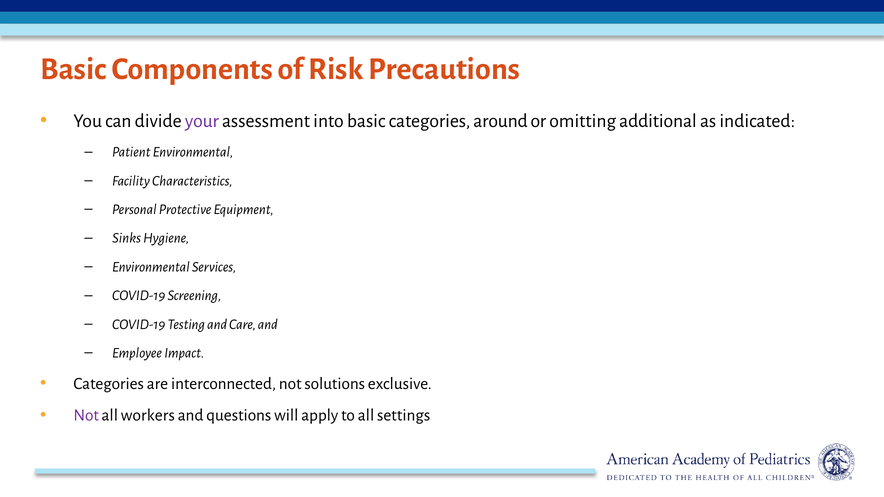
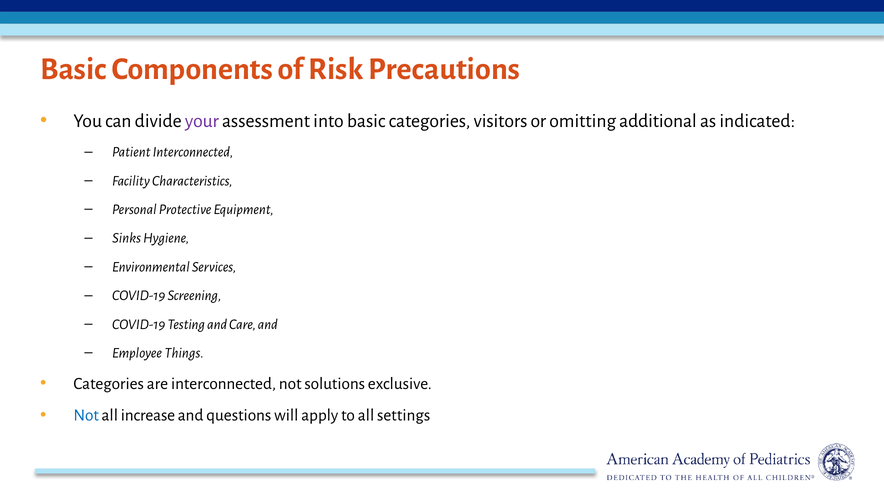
around: around -> visitors (501, 121)
Patient Environmental: Environmental -> Interconnected (193, 152)
Impact: Impact -> Things (184, 353)
Not colour: purple -> blue (86, 416)
workers: workers -> increase (148, 416)
